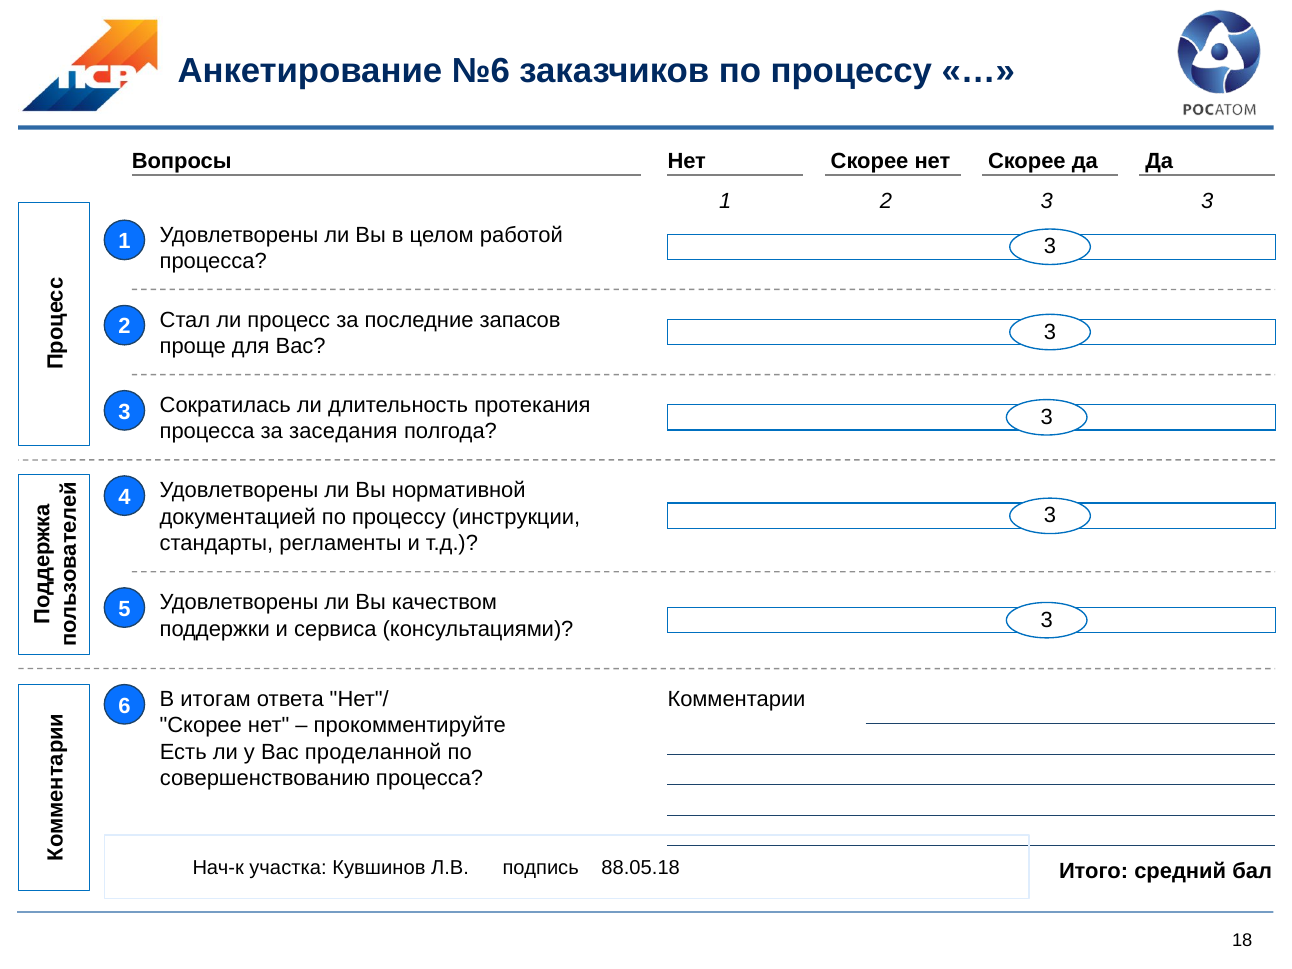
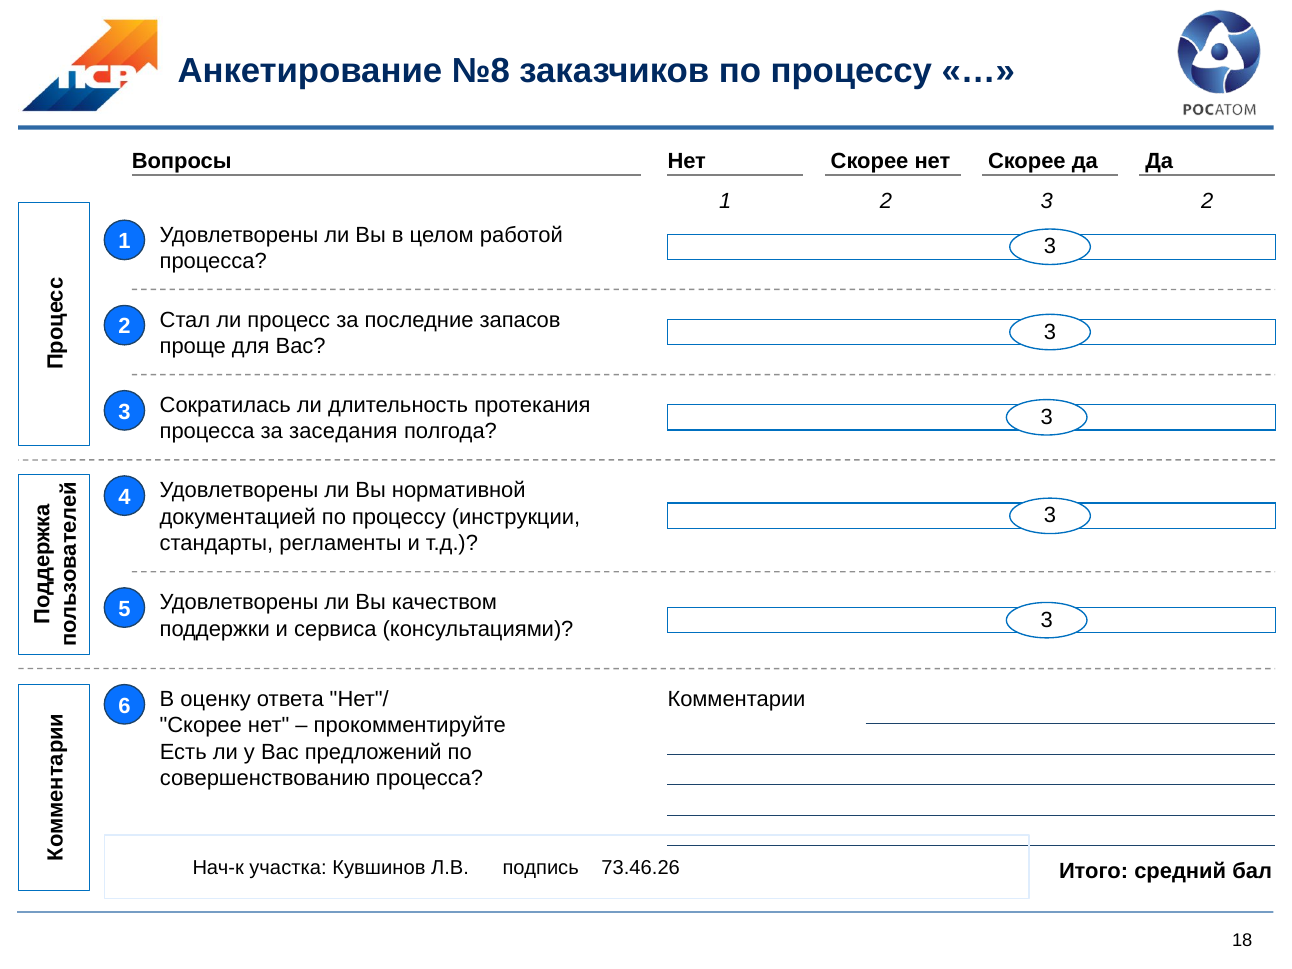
№6: №6 -> №8 (481, 71)
2 3 3: 3 -> 2 (1207, 202)
итогам: итогам -> оценку (216, 699)
проделанной: проделанной -> предложений (373, 752)
88.05.18: 88.05.18 -> 73.46.26 (641, 868)
